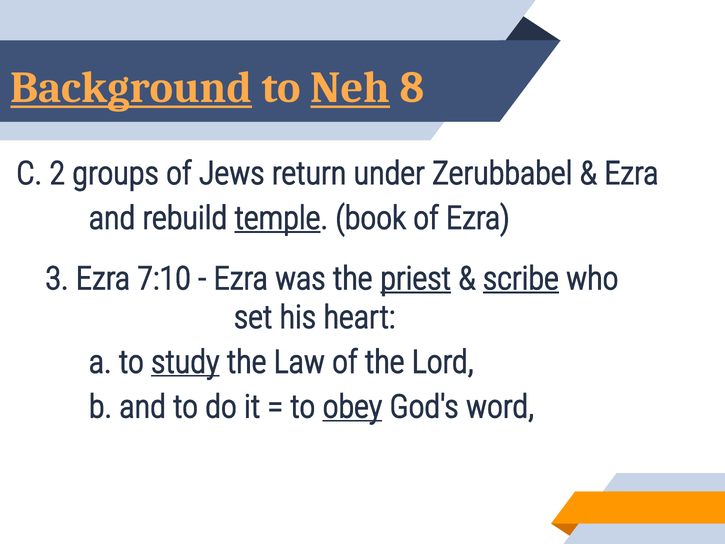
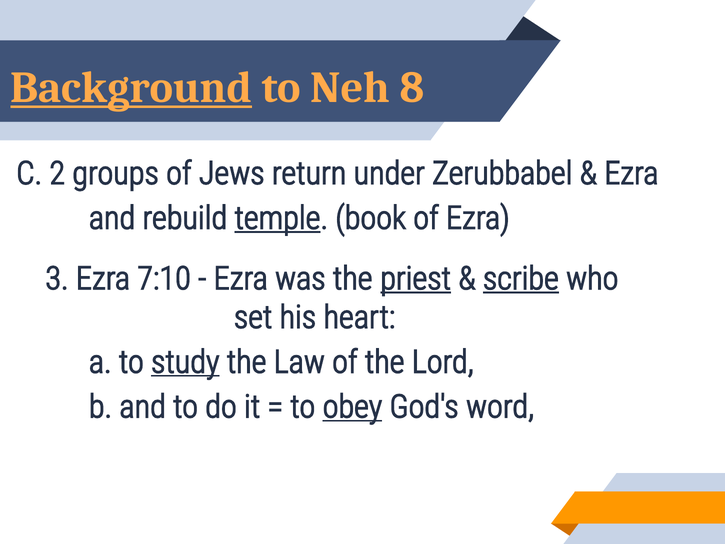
Neh underline: present -> none (350, 88)
